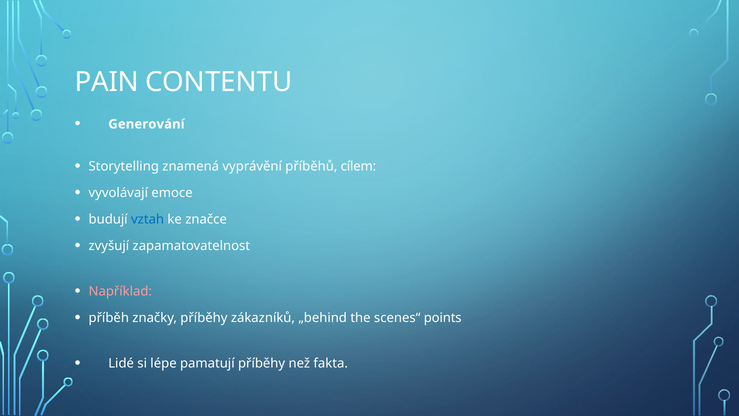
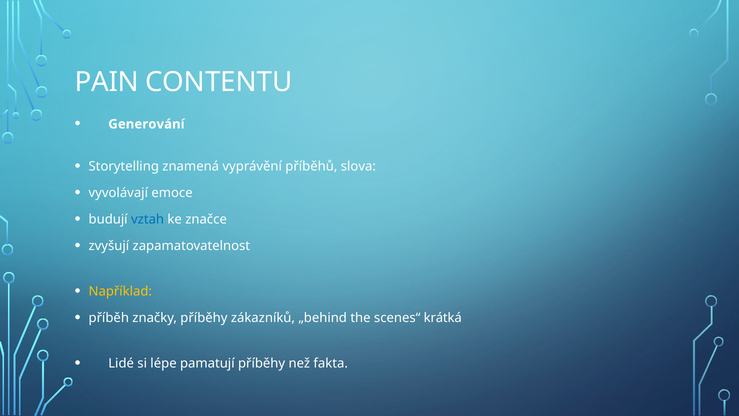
cílem: cílem -> slova (358, 166)
Například colour: pink -> yellow (120, 291)
points: points -> krátká (443, 318)
